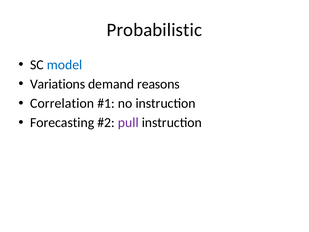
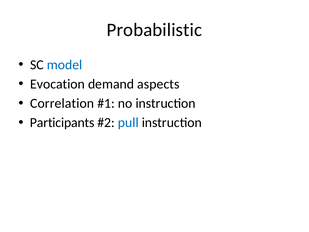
Variations: Variations -> Evocation (58, 84)
reasons: reasons -> aspects (158, 84)
Forecasting: Forecasting -> Participants (62, 123)
pull colour: purple -> blue (128, 123)
